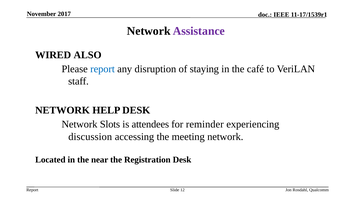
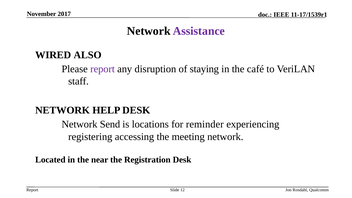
report colour: blue -> purple (103, 69)
Slots: Slots -> Send (110, 124)
attendees: attendees -> locations (150, 124)
discussion: discussion -> registering (90, 137)
